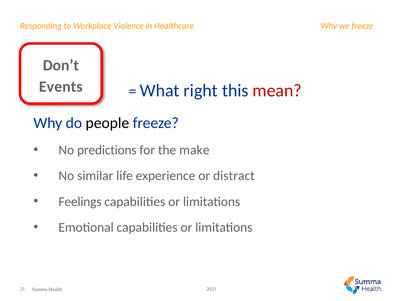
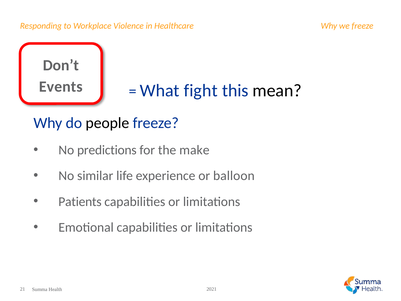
right: right -> fight (201, 90)
mean colour: red -> black (277, 90)
distract: distract -> balloon (234, 176)
Feelings: Feelings -> Patients (80, 201)
